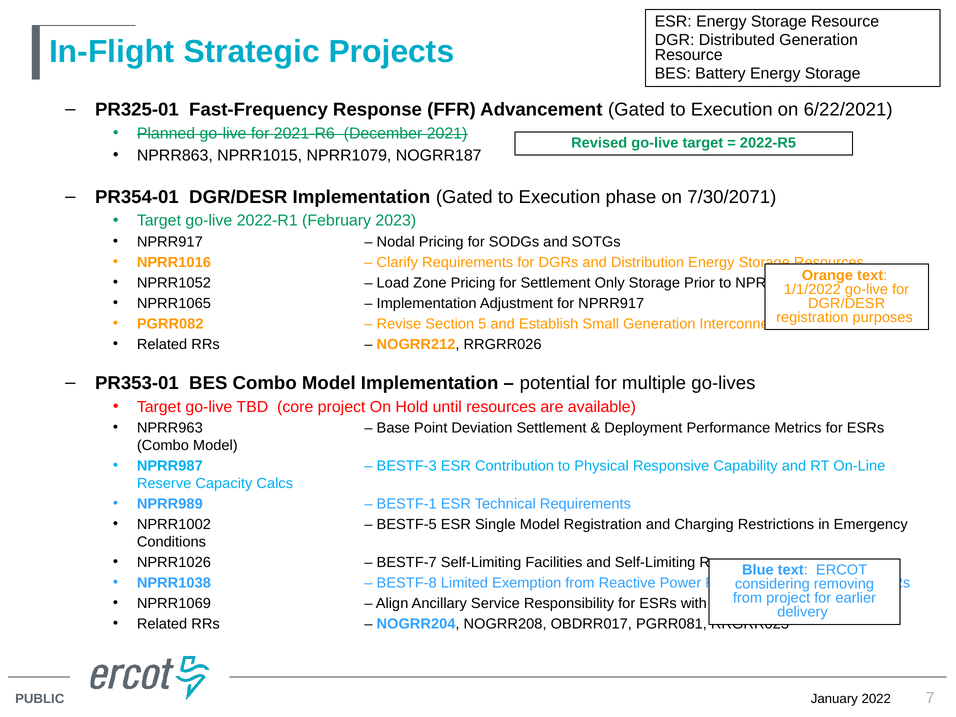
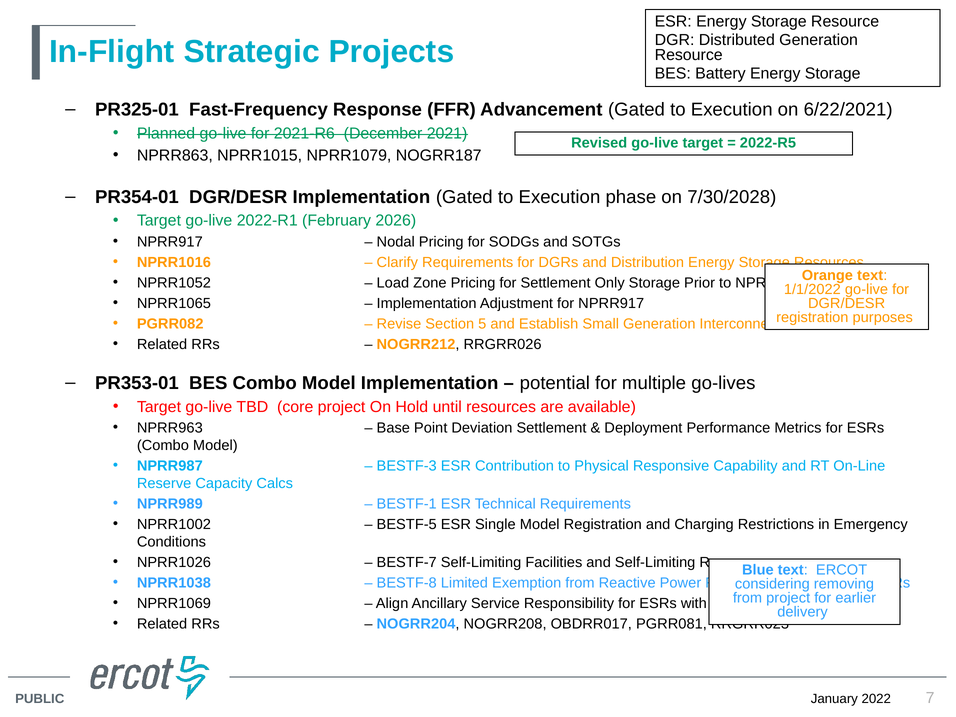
7/30/2071: 7/30/2071 -> 7/30/2028 (732, 197)
2023: 2023 -> 2026 (396, 221)
